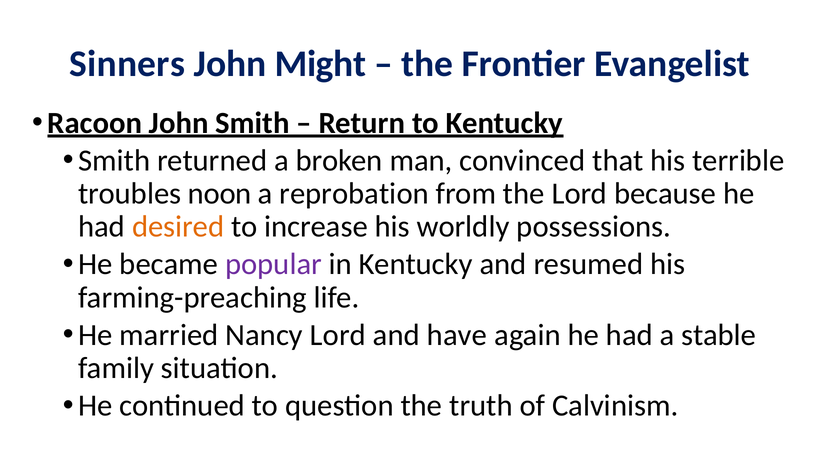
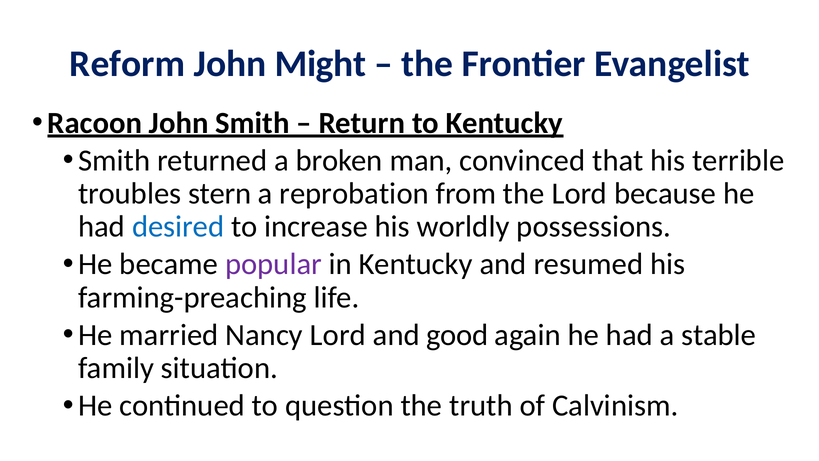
Sinners: Sinners -> Reform (127, 64)
noon: noon -> stern (220, 193)
desired colour: orange -> blue (178, 227)
have: have -> good (457, 335)
